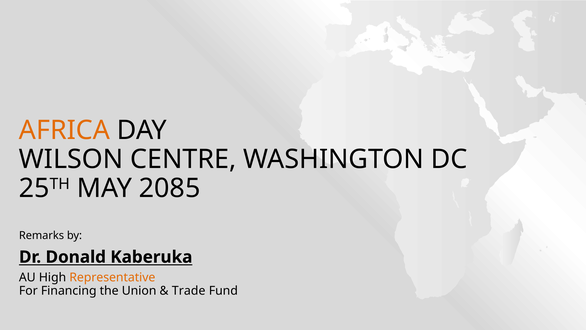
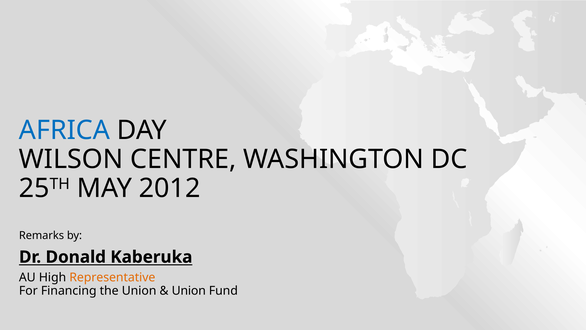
AFRICA colour: orange -> blue (64, 130)
2085: 2085 -> 2012 (170, 188)
Trade: Trade -> Union (189, 291)
